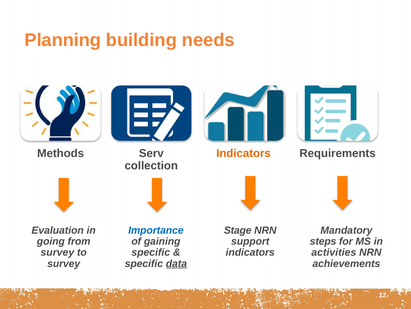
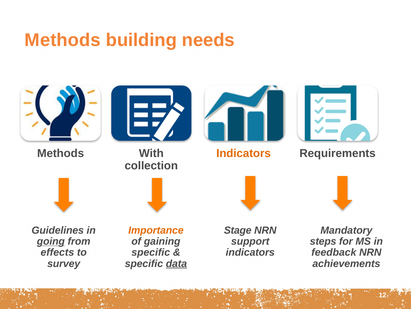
Planning: Planning -> Methods (63, 40)
Serv: Serv -> With (151, 153)
Evaluation: Evaluation -> Guidelines (58, 230)
Importance colour: blue -> orange (156, 230)
going underline: none -> present (51, 241)
survey: survey -> effects (57, 252)
activities: activities -> feedback (334, 252)
